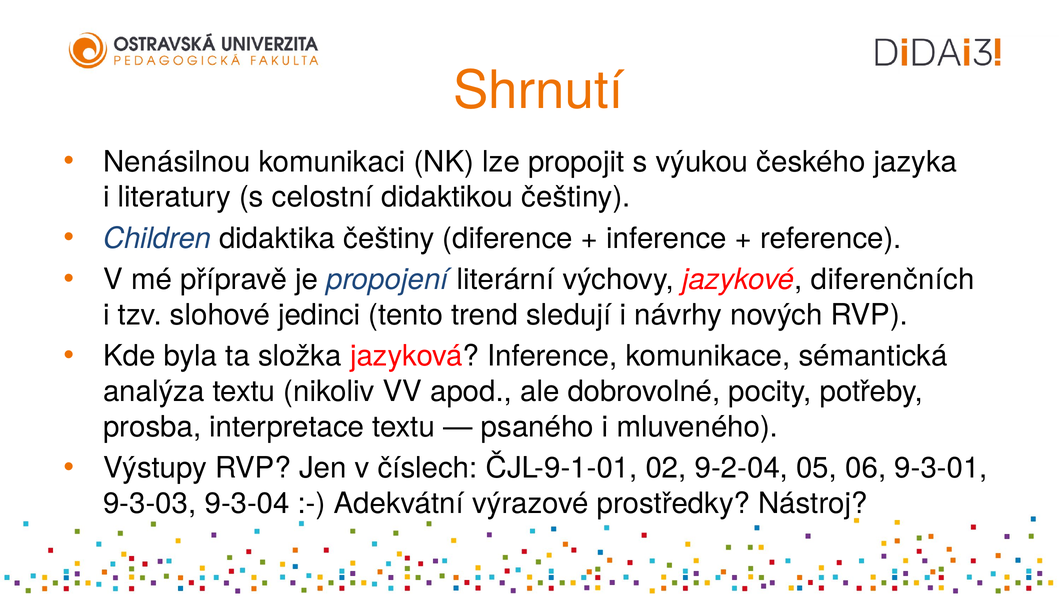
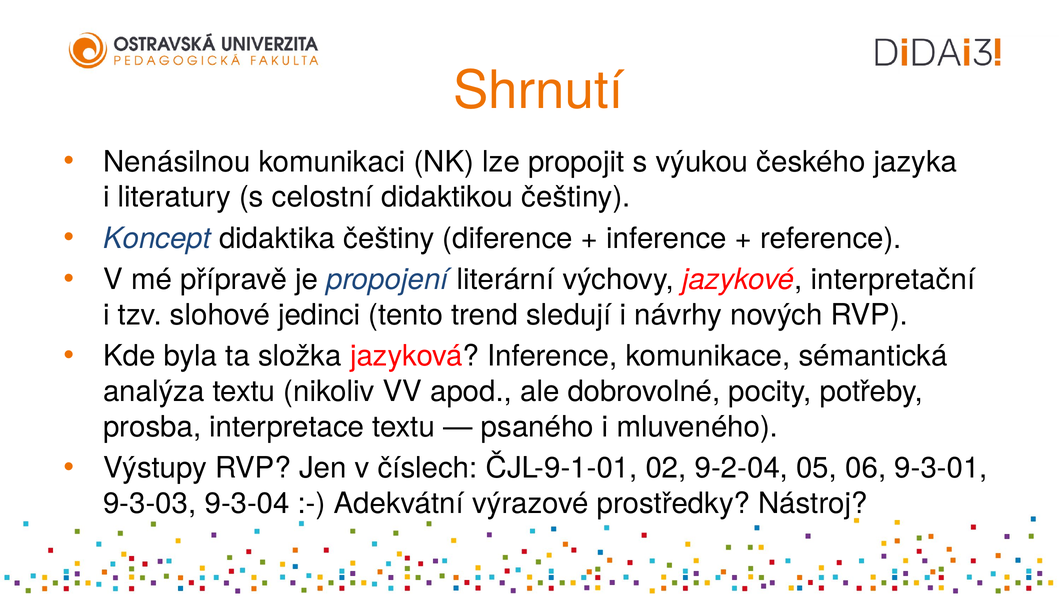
Children: Children -> Koncept (157, 238)
diferenčních: diferenčních -> interpretační (893, 280)
